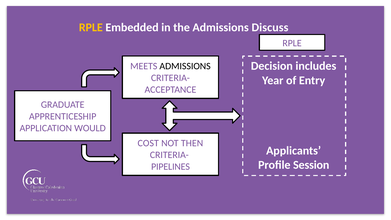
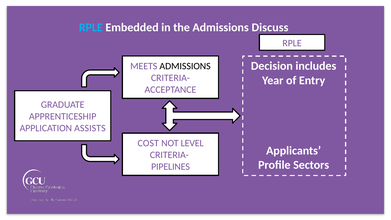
RPLE colour: yellow -> light blue (91, 28)
WOULD: WOULD -> ASSISTS (90, 128)
THEN: THEN -> LEVEL (192, 143)
Session: Session -> Sectors (311, 165)
